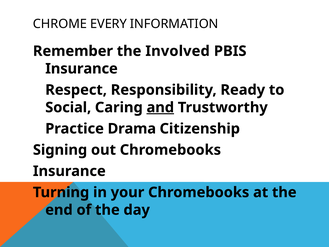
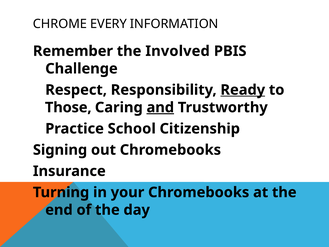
Insurance: Insurance -> Challenge (81, 69)
Ready underline: none -> present (243, 90)
Social: Social -> Those (68, 107)
Drama: Drama -> School (132, 129)
